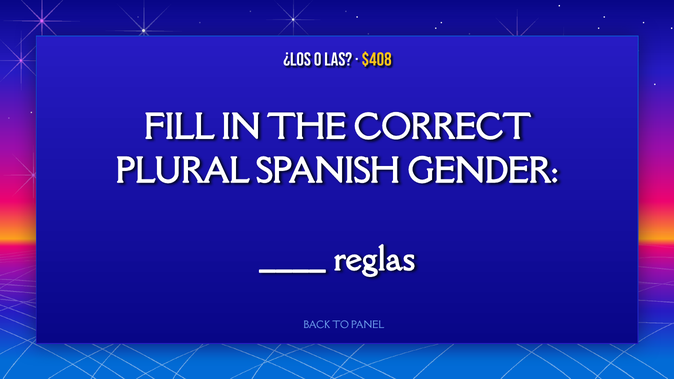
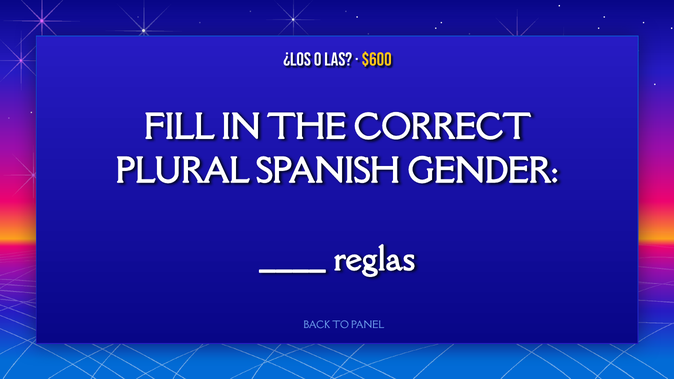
$408: $408 -> $600 (377, 60)
